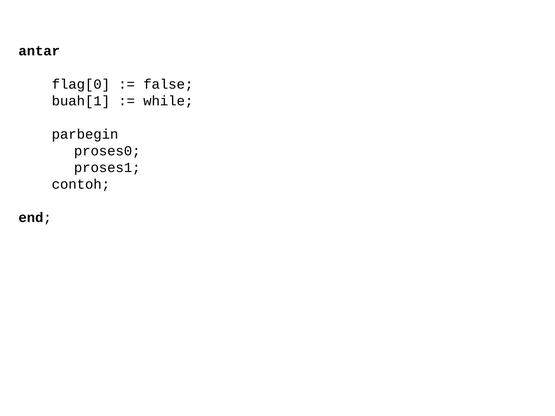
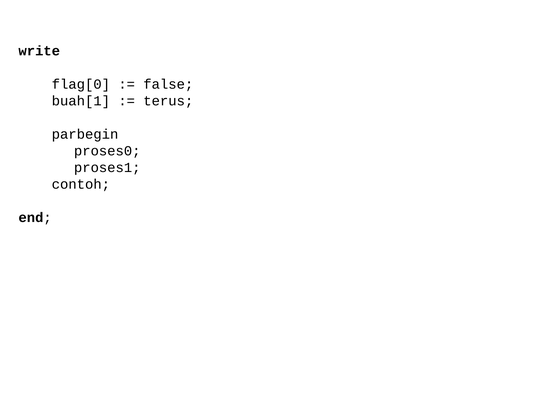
antar: antar -> write (39, 51)
while: while -> terus (168, 101)
